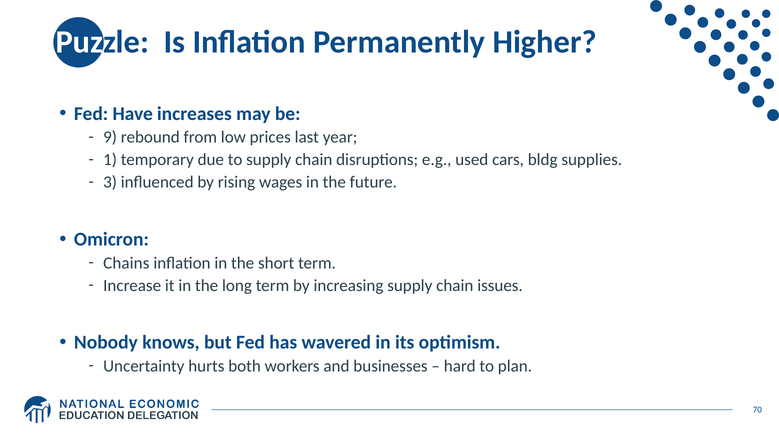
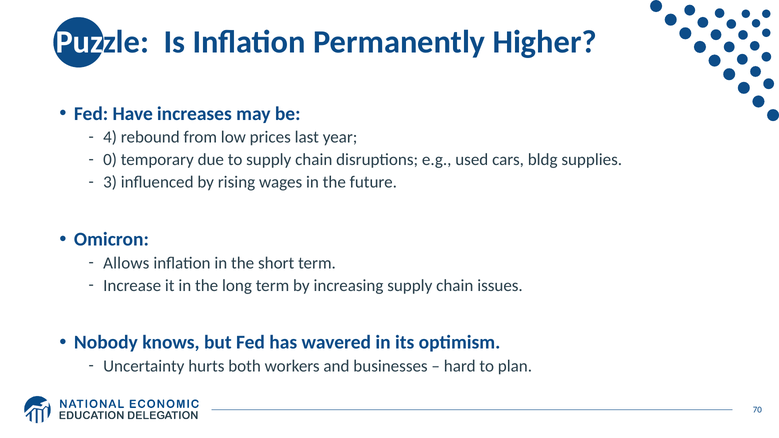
9: 9 -> 4 (110, 137)
1: 1 -> 0 (110, 160)
Chains: Chains -> Allows (126, 263)
